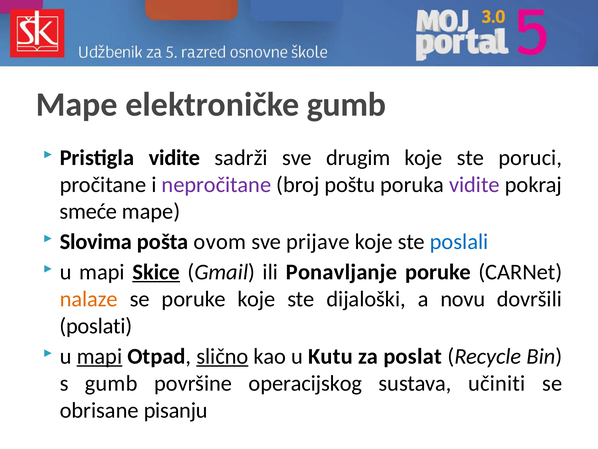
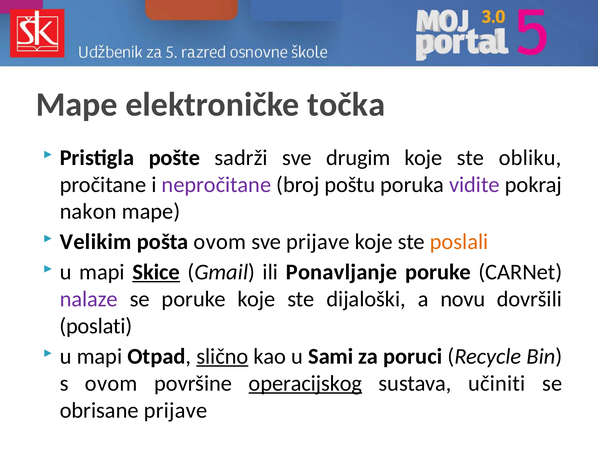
elektroničke gumb: gumb -> točka (346, 104)
Pristigla vidite: vidite -> pošte (174, 157)
poruci: poruci -> obliku (530, 157)
smeće: smeće -> nakon (88, 211)
Slovima: Slovima -> Velikim (96, 242)
poslali colour: blue -> orange (459, 242)
nalaze colour: orange -> purple (89, 299)
mapi underline: present -> none (99, 356)
Kutu: Kutu -> Sami (331, 356)
poslat: poslat -> poruci (413, 356)
s gumb: gumb -> ovom (111, 383)
operacijskog underline: none -> present (305, 383)
obrisane pisanju: pisanju -> prijave (176, 410)
